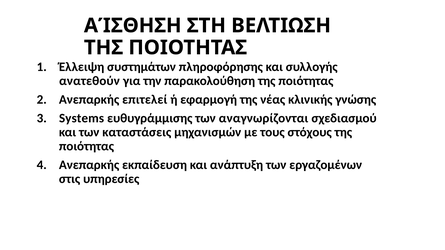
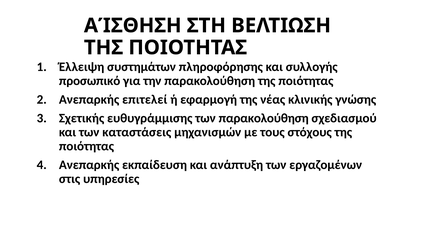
ανατεθούν: ανατεθούν -> προσωπικό (90, 81)
Systems: Systems -> Σχετικής (82, 118)
των αναγνωρίζονται: αναγνωρίζονται -> παρακολούθηση (264, 118)
